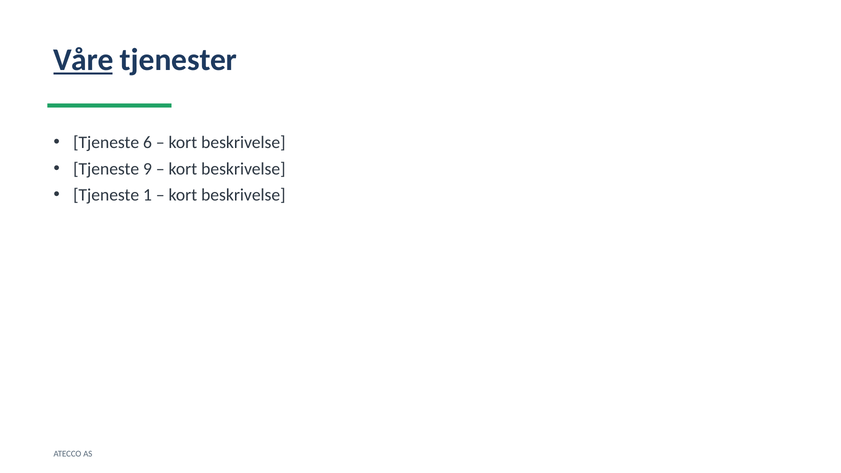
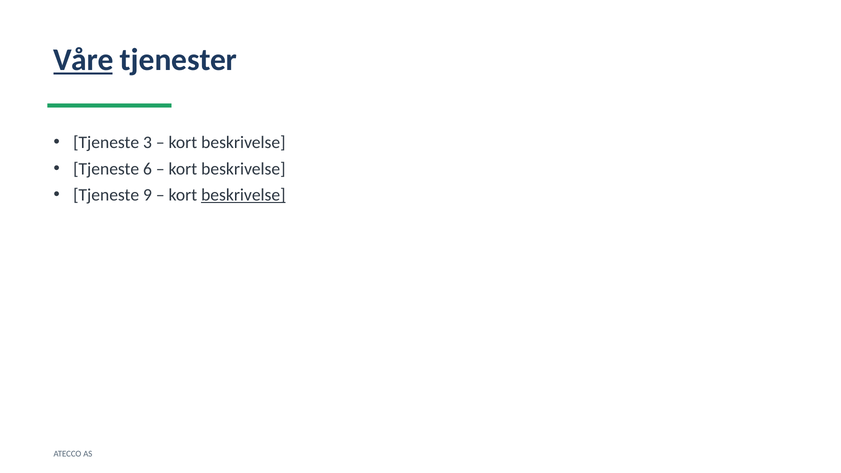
6: 6 -> 3 (147, 142)
9: 9 -> 6 (147, 169)
1: 1 -> 9 (147, 195)
beskrivelse underline: none -> present (243, 195)
